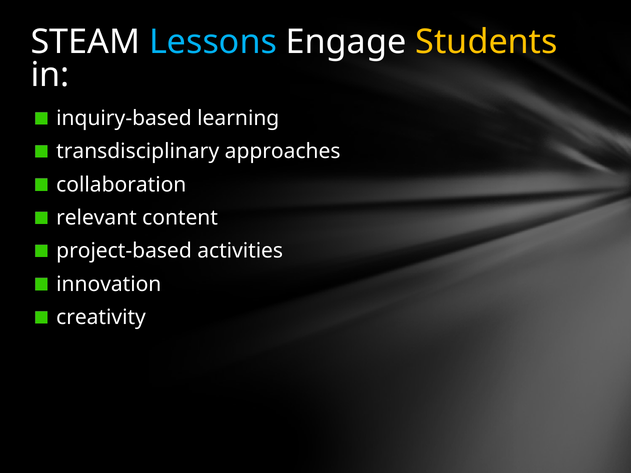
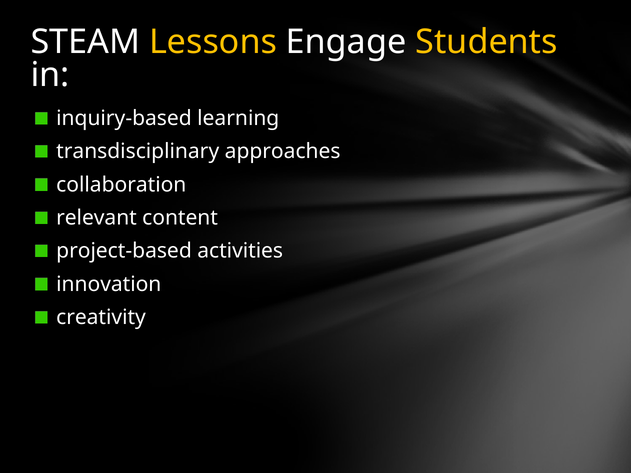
Lessons colour: light blue -> yellow (213, 42)
